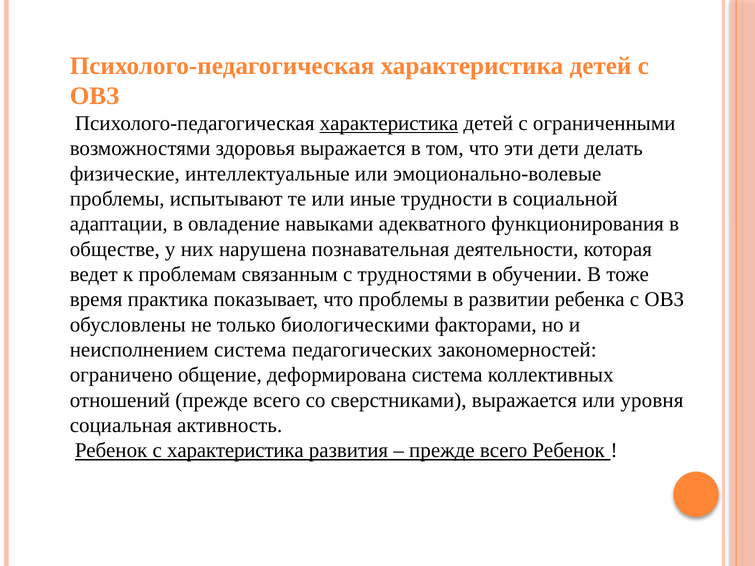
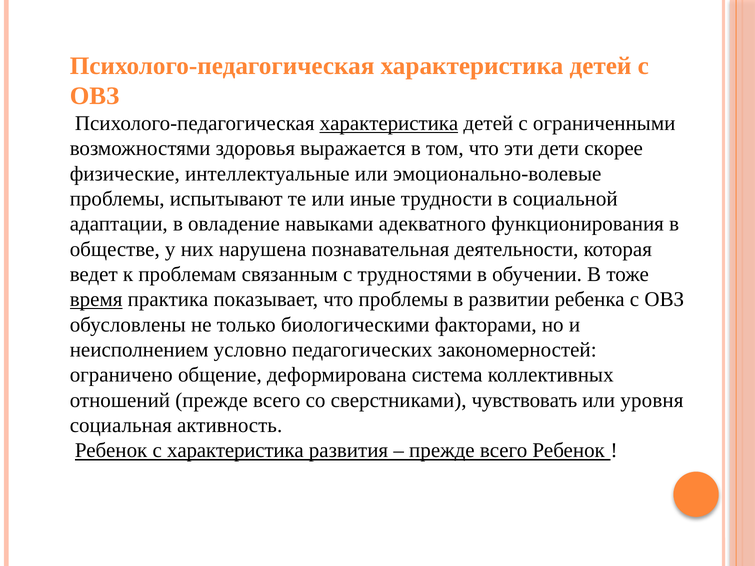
делать: делать -> скорее (614, 149)
время underline: none -> present (96, 300)
неисполнением система: система -> условно (250, 350)
сверстниками выражается: выражается -> чувствовать (524, 400)
